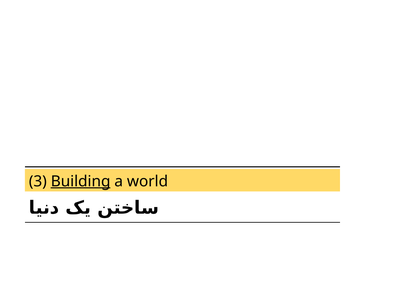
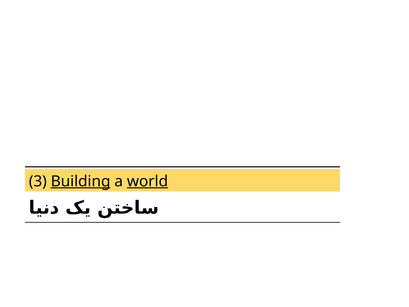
world underline: none -> present (148, 181)
